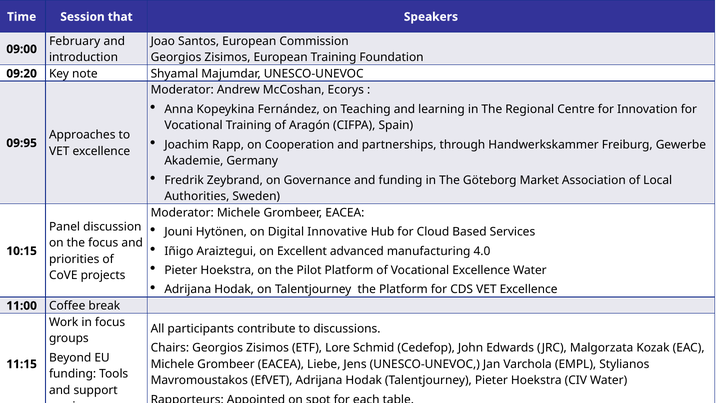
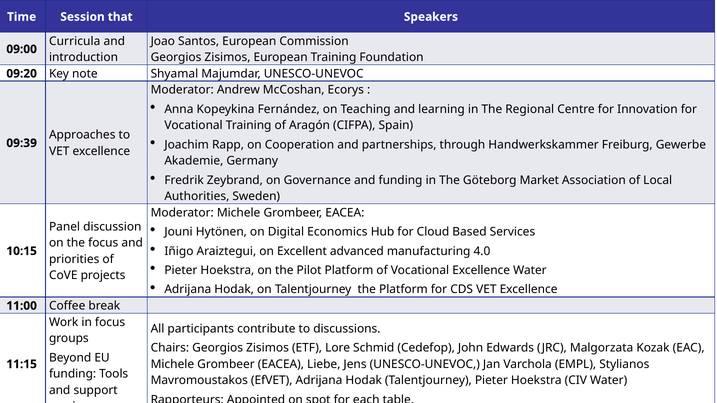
February: February -> Curricula (75, 41)
09:95: 09:95 -> 09:39 (22, 143)
Innovative: Innovative -> Economics (337, 232)
